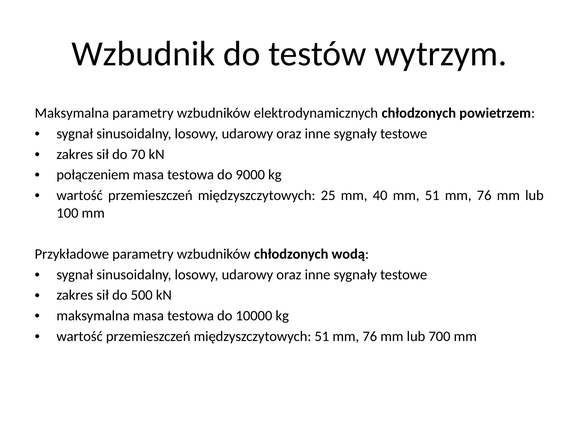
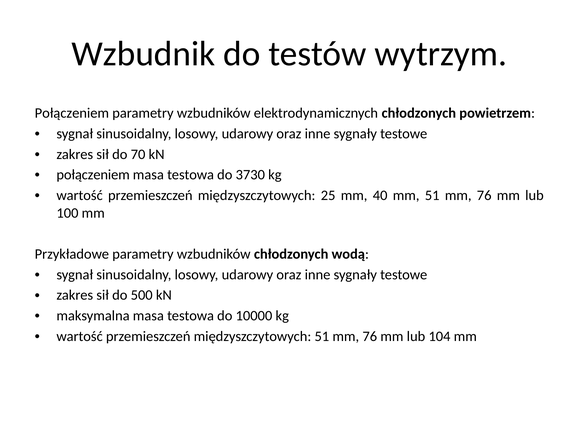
Maksymalna: Maksymalna -> Połączeniem (72, 113)
9000: 9000 -> 3730 (250, 175)
700: 700 -> 104 (439, 337)
